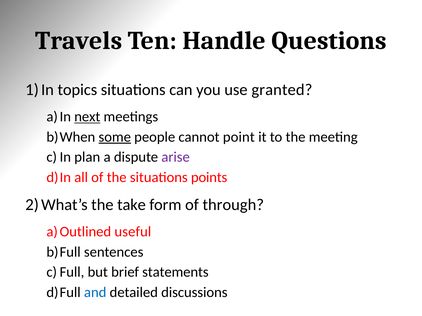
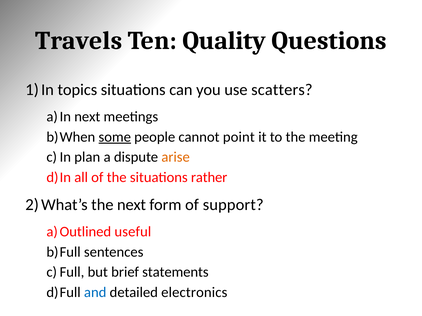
Handle: Handle -> Quality (224, 41)
granted: granted -> scatters (282, 90)
next underline: present -> none (87, 117)
arise colour: purple -> orange (176, 157)
points: points -> rather (209, 178)
the take: take -> next (132, 205)
through: through -> support (233, 205)
discussions: discussions -> electronics (194, 293)
